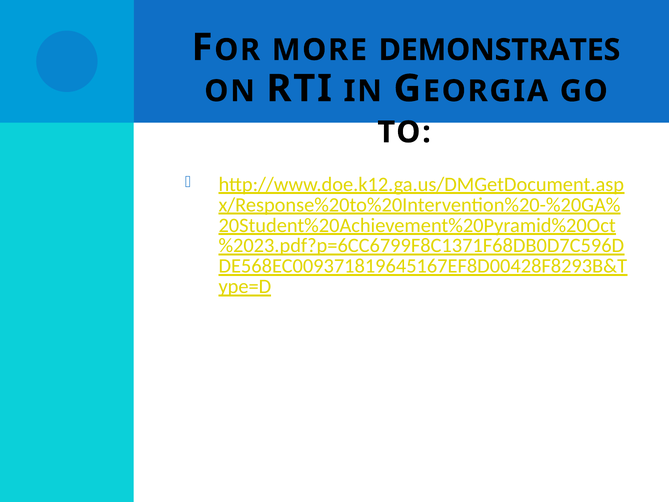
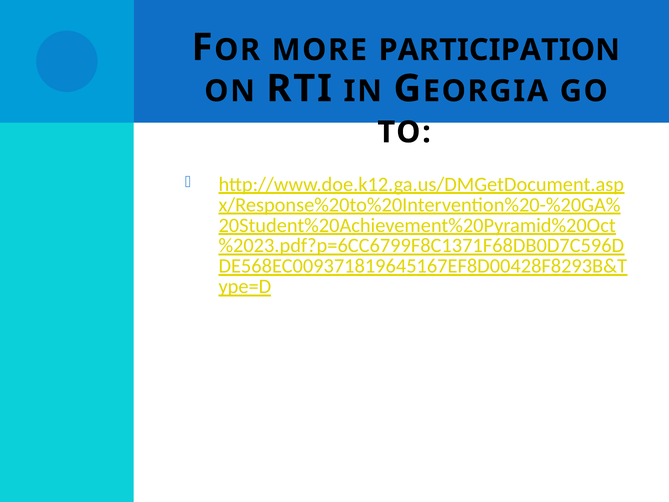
DEMONSTRATES: DEMONSTRATES -> PARTICIPATION (499, 50)
